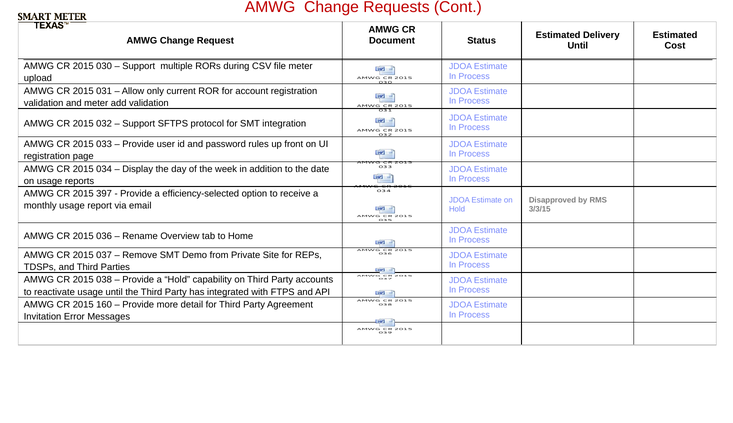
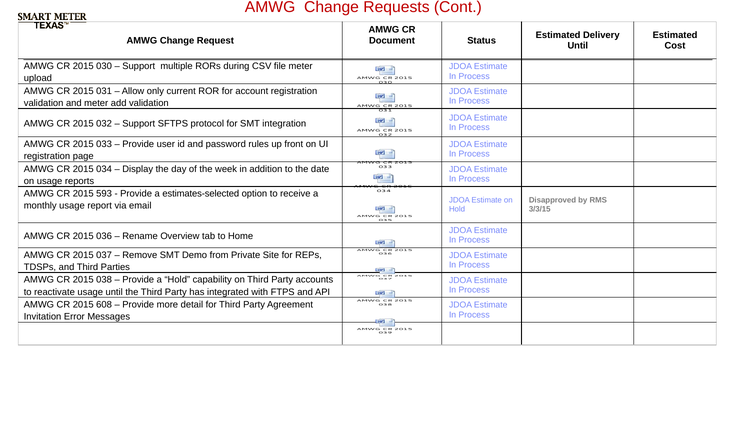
397: 397 -> 593 (104, 193)
efficiency-selected: efficiency-selected -> estimates-selected (201, 193)
160: 160 -> 608 (104, 305)
